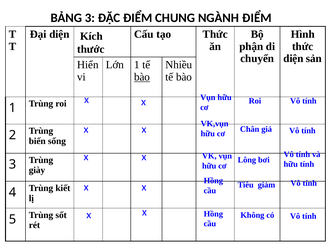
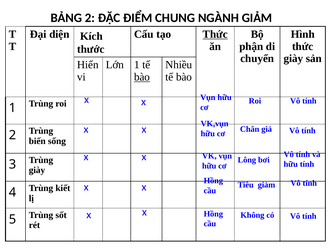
BẢNG 3: 3 -> 2 (90, 18)
NGÀNH ĐIỂM: ĐIỂM -> GIẢM (257, 18)
Thức underline: none -> present (215, 34)
diện: diện -> giày (293, 59)
